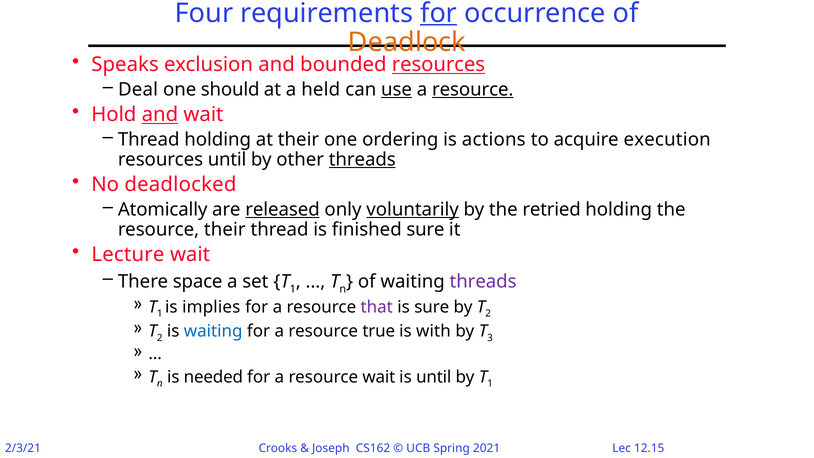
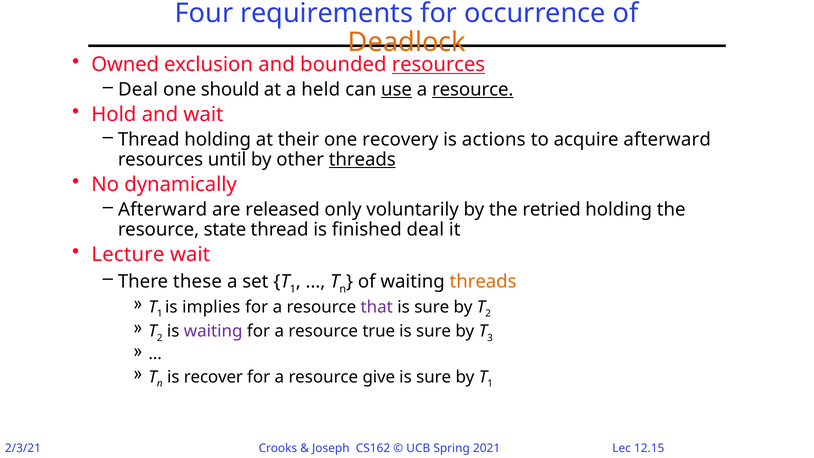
for underline: present -> none (439, 13)
Speaks: Speaks -> Owned (125, 65)
and underline: present -> none (160, 115)
ordering: ordering -> recovery (400, 139)
acquire execution: execution -> afterward (667, 139)
deadlocked: deadlocked -> dynamically (181, 185)
Atomically: Atomically -> Afterward (163, 209)
released underline: present -> none (283, 209)
voluntarily underline: present -> none (413, 209)
resource their: their -> state (225, 230)
finished sure: sure -> deal (425, 230)
space: space -> these (197, 282)
threads colour: purple -> orange (483, 282)
waiting colour: blue -> purple (213, 331)
with: with -> sure (434, 331)
needed: needed -> recover (213, 377)
resource wait: wait -> give (379, 377)
until: until -> sure (434, 377)
